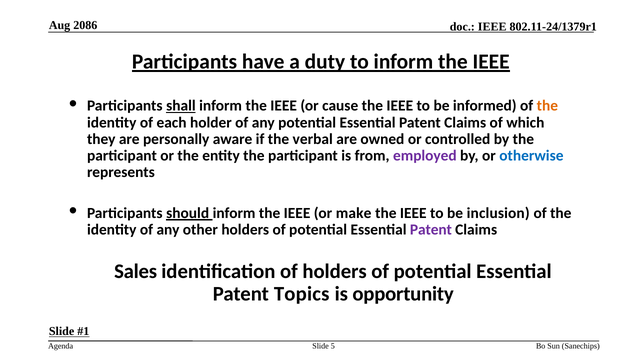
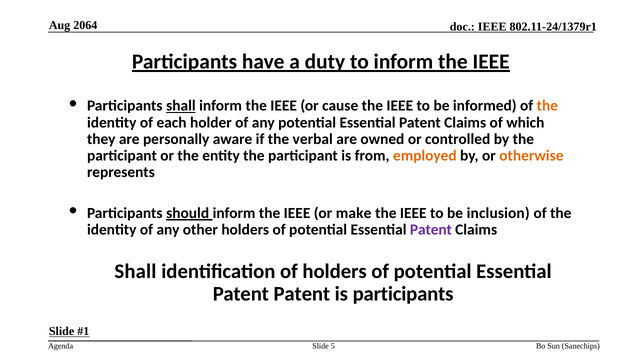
2086: 2086 -> 2064 (85, 26)
employed colour: purple -> orange (425, 156)
otherwise colour: blue -> orange (531, 156)
Sales: Sales -> Shall (135, 271)
Patent Topics: Topics -> Patent (302, 294)
is opportunity: opportunity -> participants (403, 294)
